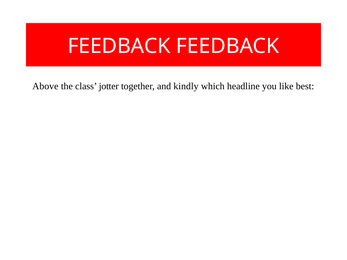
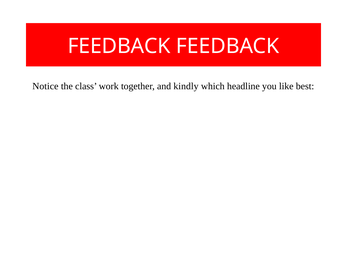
Above: Above -> Notice (45, 86)
jotter: jotter -> work (109, 86)
